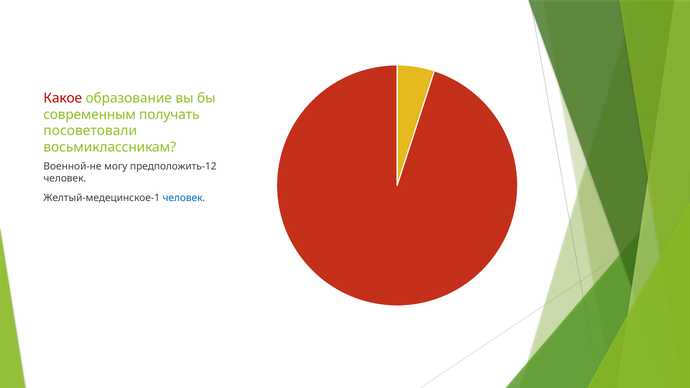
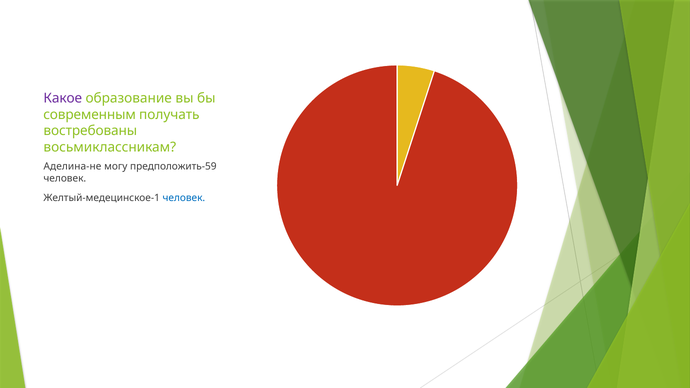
Какое colour: red -> purple (63, 98)
посоветовали: посоветовали -> востребованы (90, 131)
Военной-не: Военной-не -> Аделина-не (72, 166)
предположить-12: предположить-12 -> предположить-59 (173, 166)
